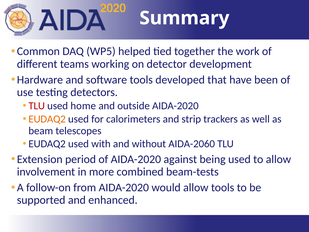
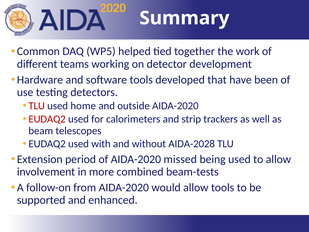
EUDAQ2 colour: orange -> red (47, 119)
AIDA-2060: AIDA-2060 -> AIDA-2028 (192, 144)
against: against -> missed (180, 159)
